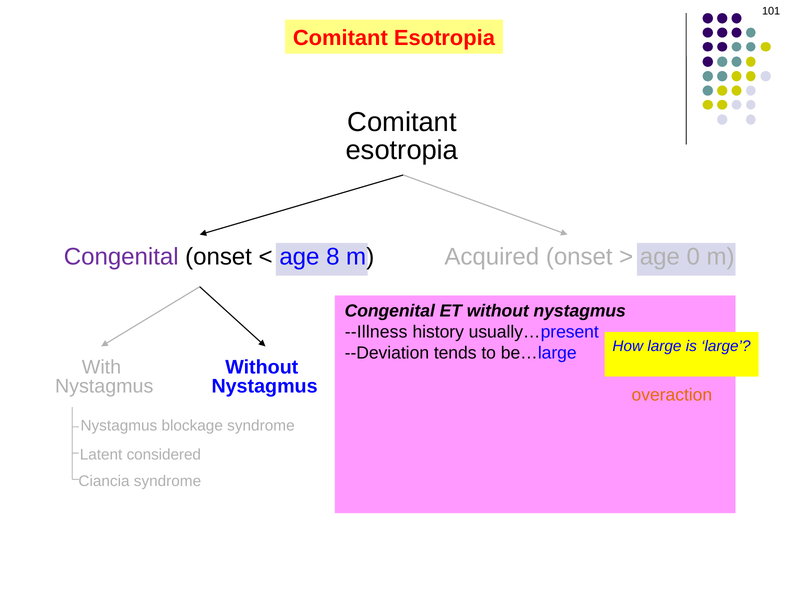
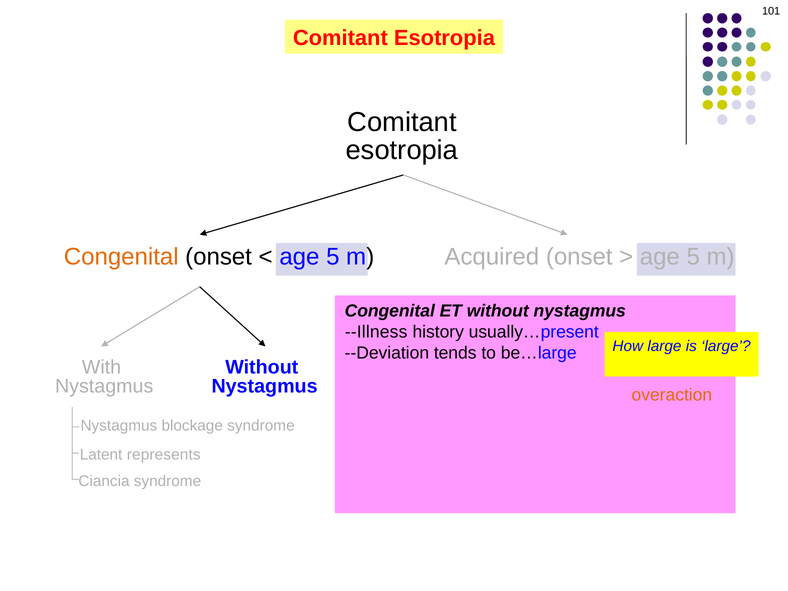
Congenital colour: purple -> orange (121, 257)
8: 8 -> 5 (333, 257)
0: 0 -> 5 (693, 257)
considered: considered -> represents (164, 455)
